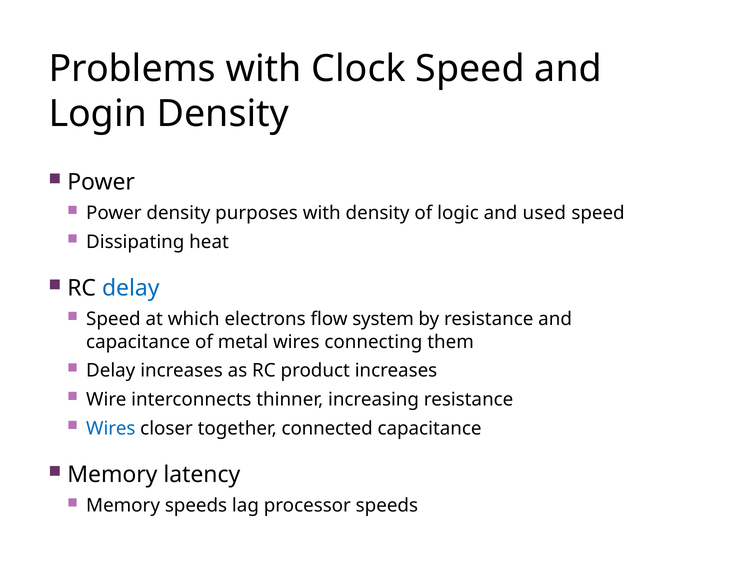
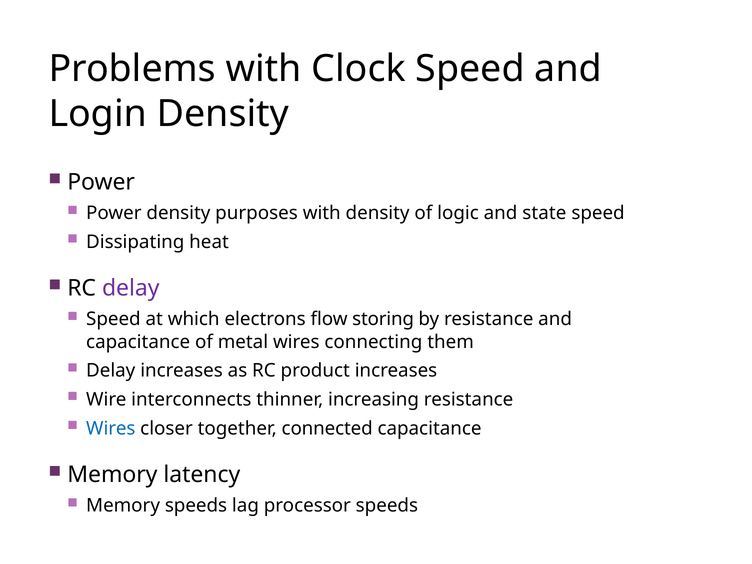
used: used -> state (544, 213)
delay colour: blue -> purple (131, 288)
system: system -> storing (383, 319)
